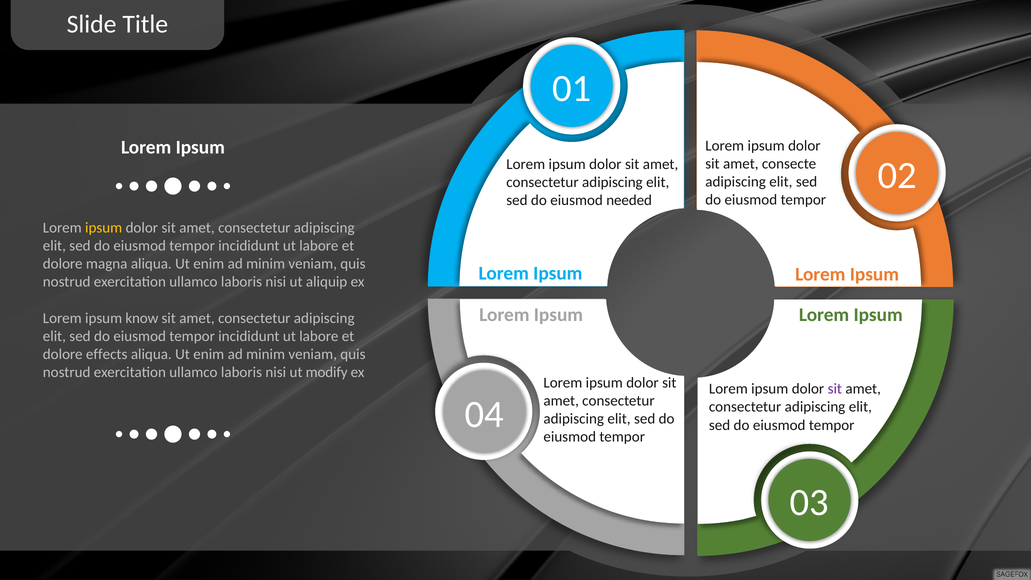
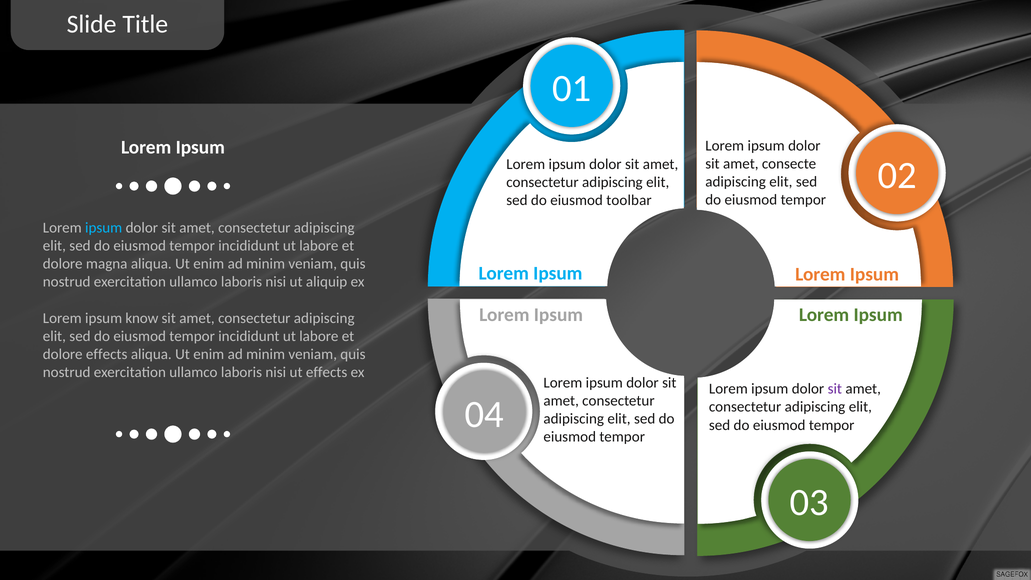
needed: needed -> toolbar (629, 200)
ipsum colour: yellow -> light blue (104, 228)
ut modify: modify -> effects (327, 372)
